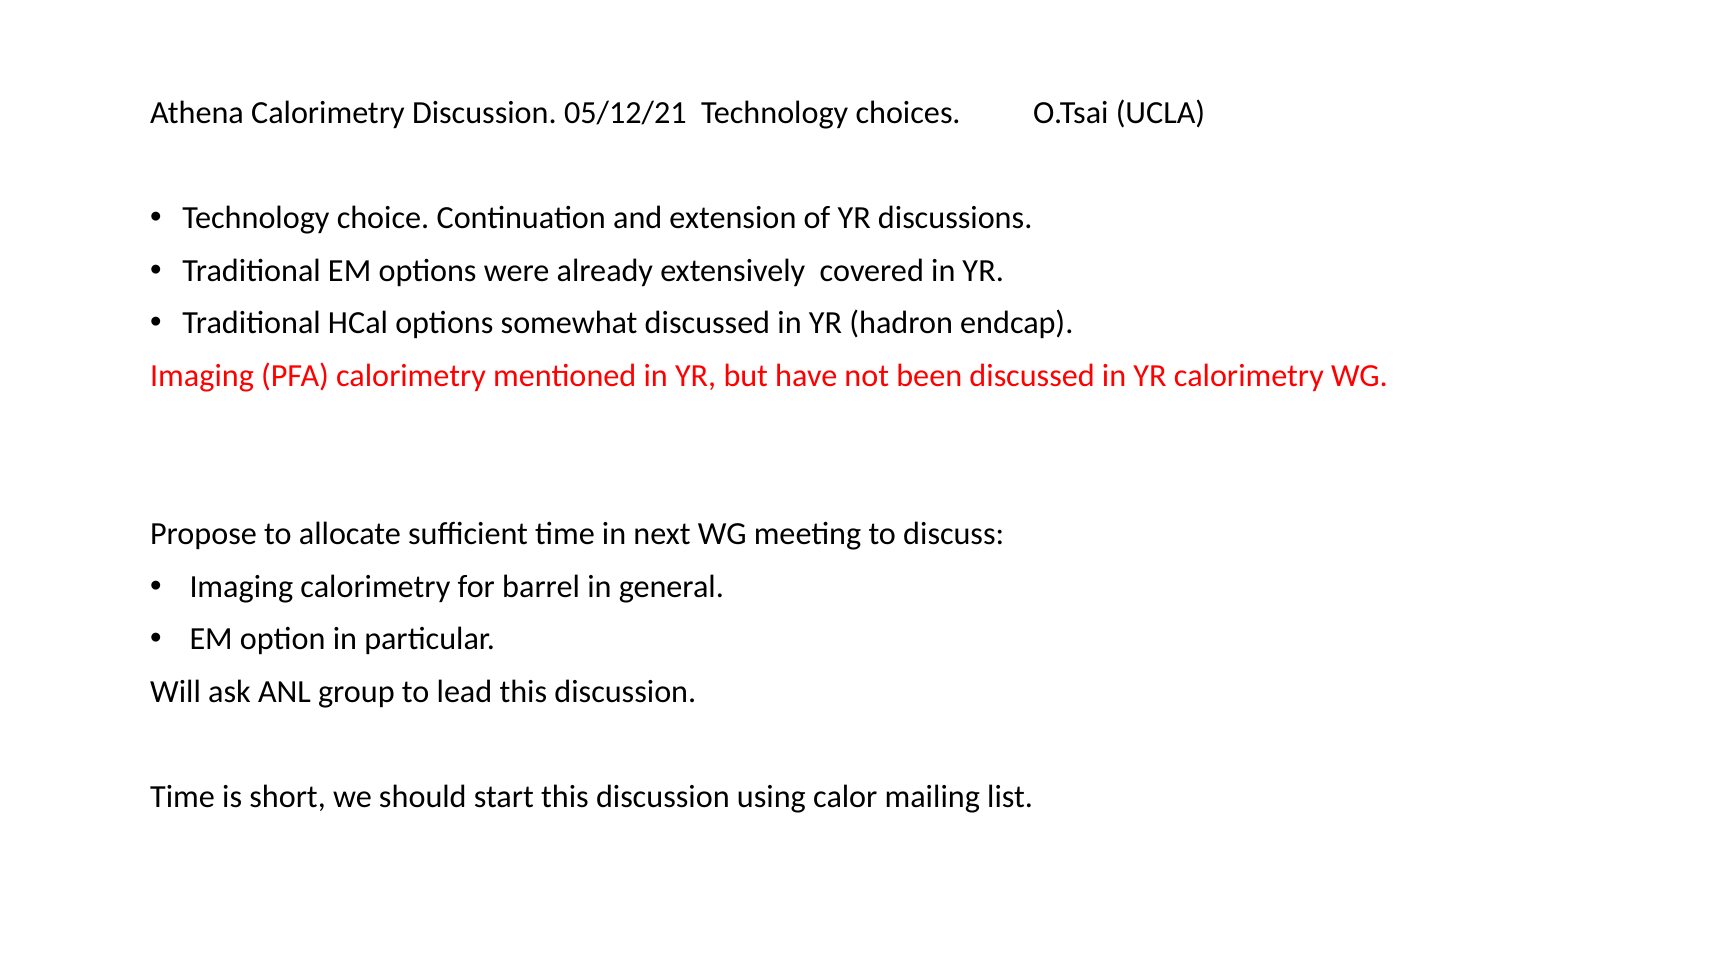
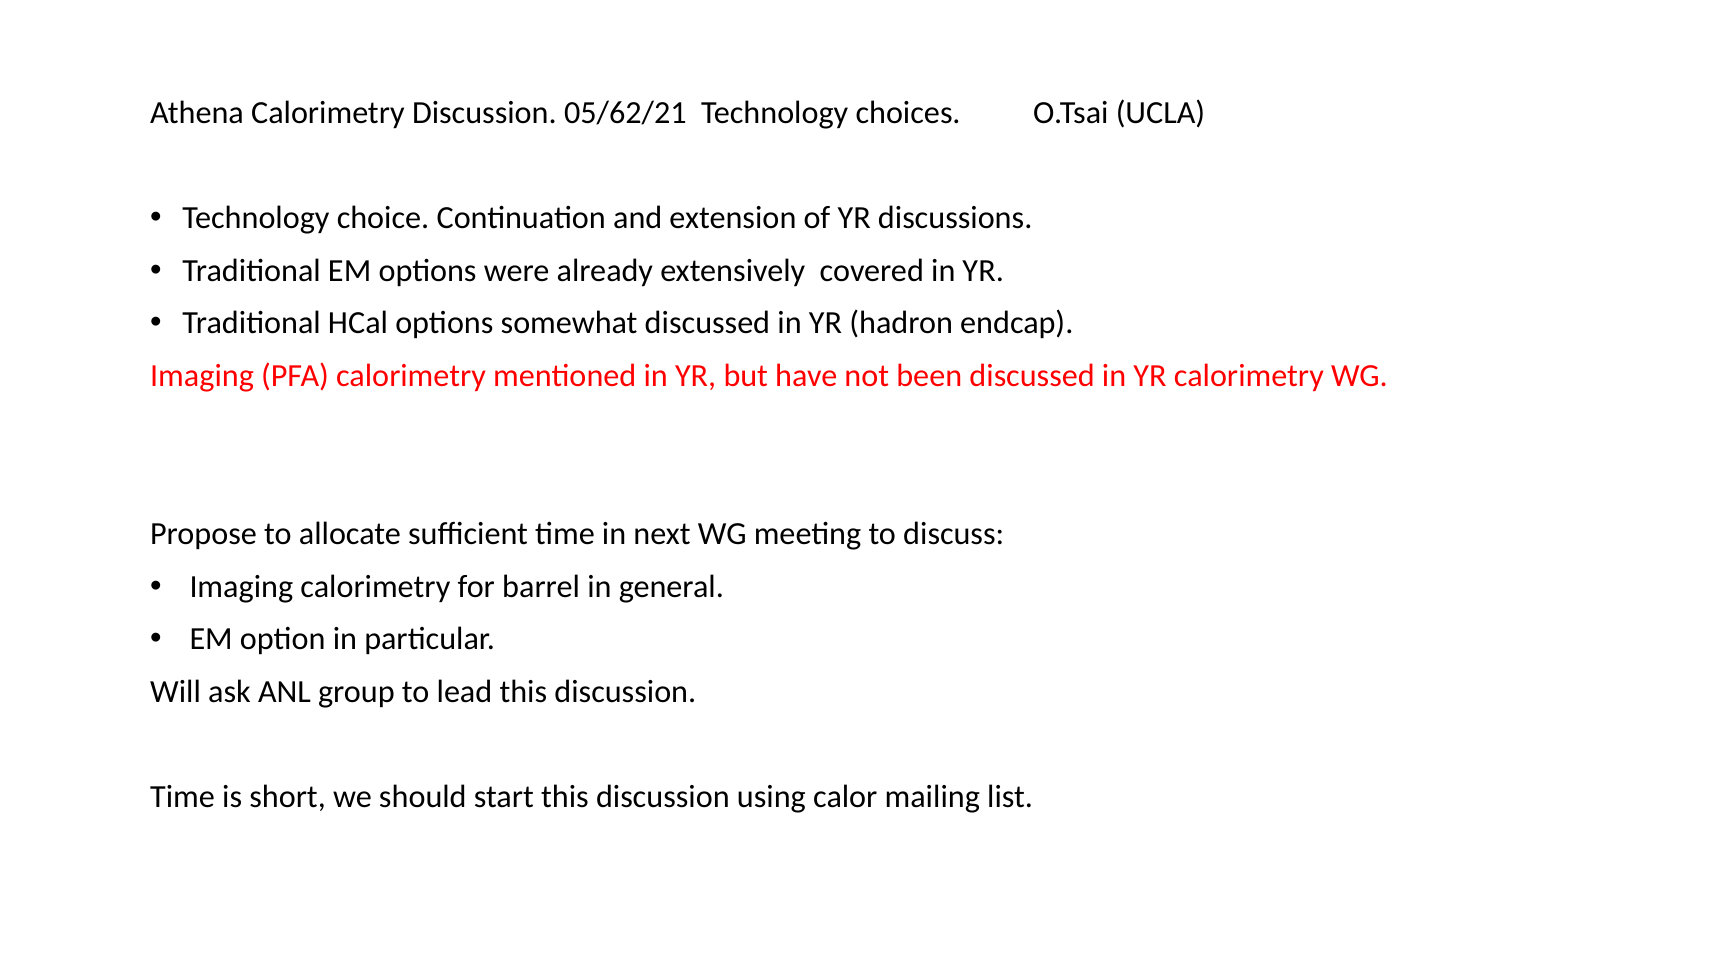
05/12/21: 05/12/21 -> 05/62/21 (625, 113)
